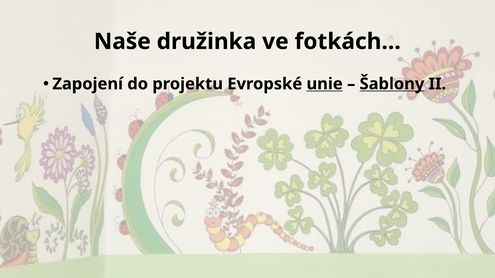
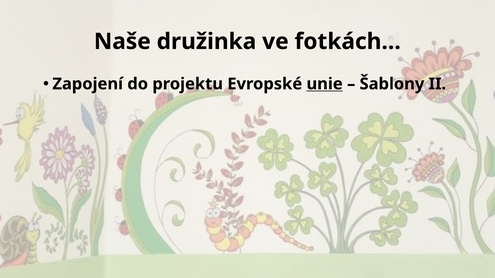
Šablony underline: present -> none (392, 84)
